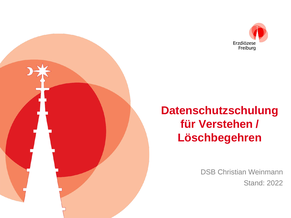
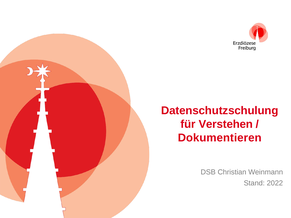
Löschbegehren: Löschbegehren -> Dokumentieren (220, 138)
